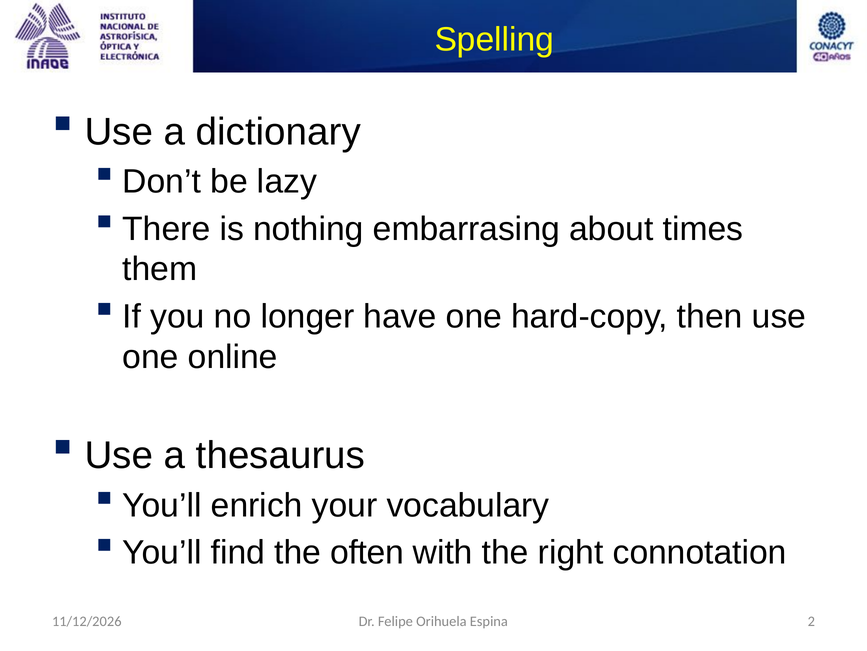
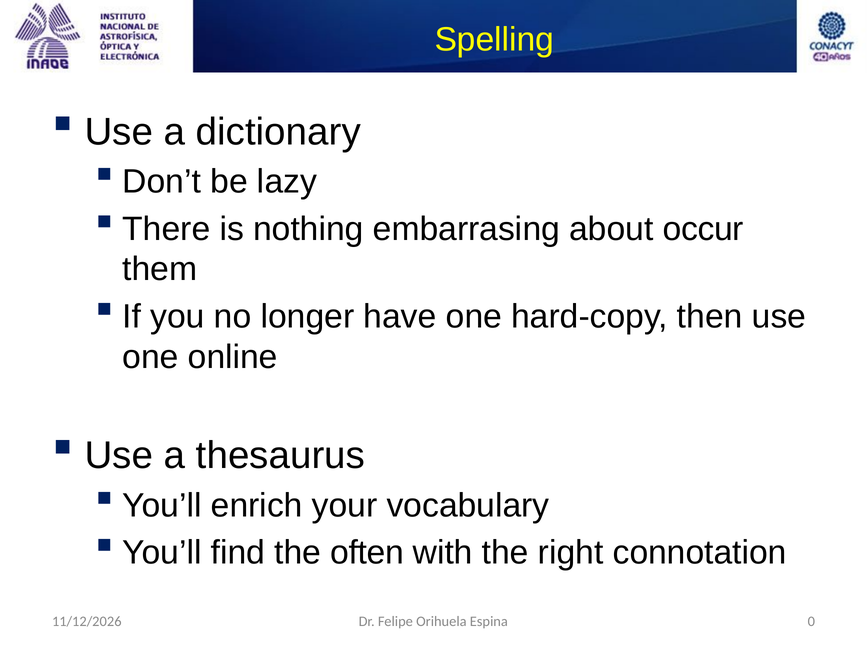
times: times -> occur (703, 229)
2: 2 -> 0 (811, 621)
